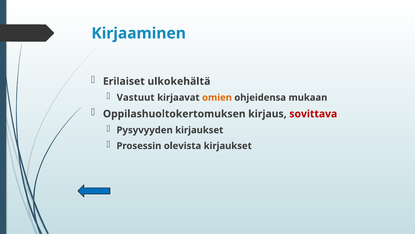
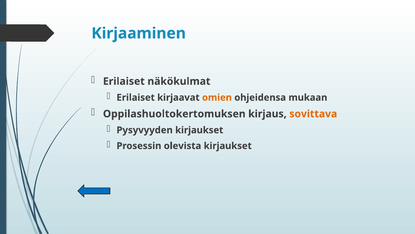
ulkokehältä: ulkokehältä -> näkökulmat (179, 81)
Vastuut: Vastuut -> Erilaiset (136, 97)
sovittava colour: red -> orange (313, 114)
